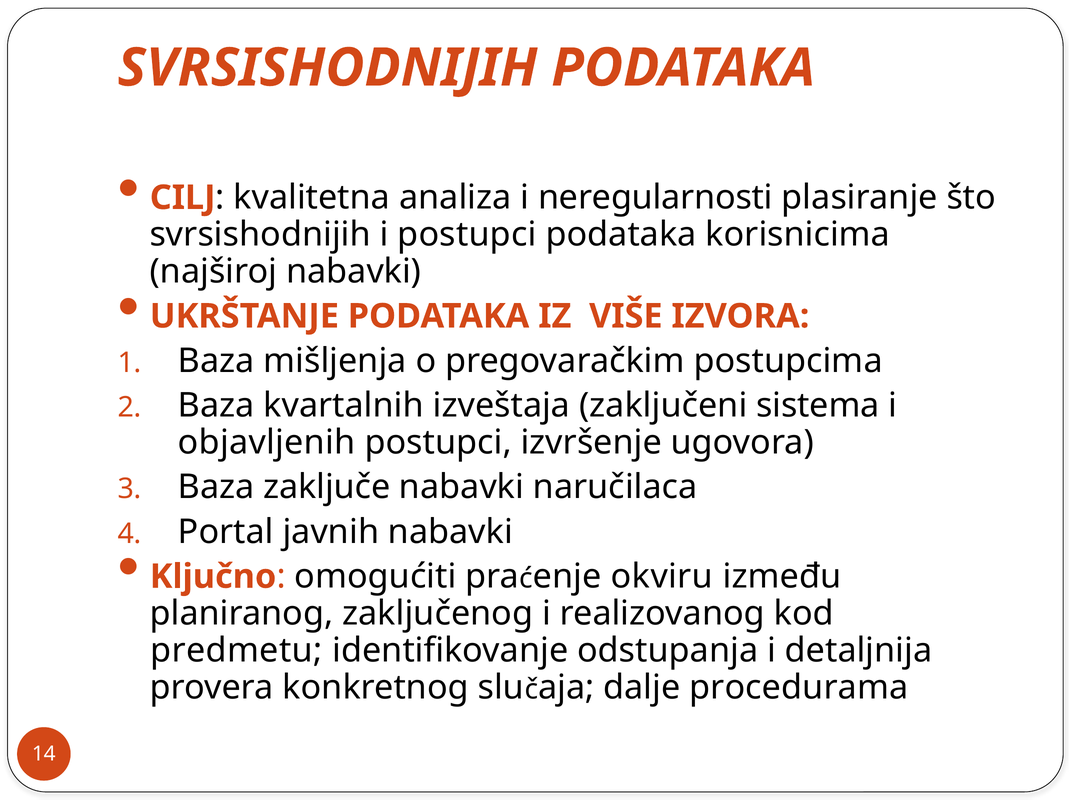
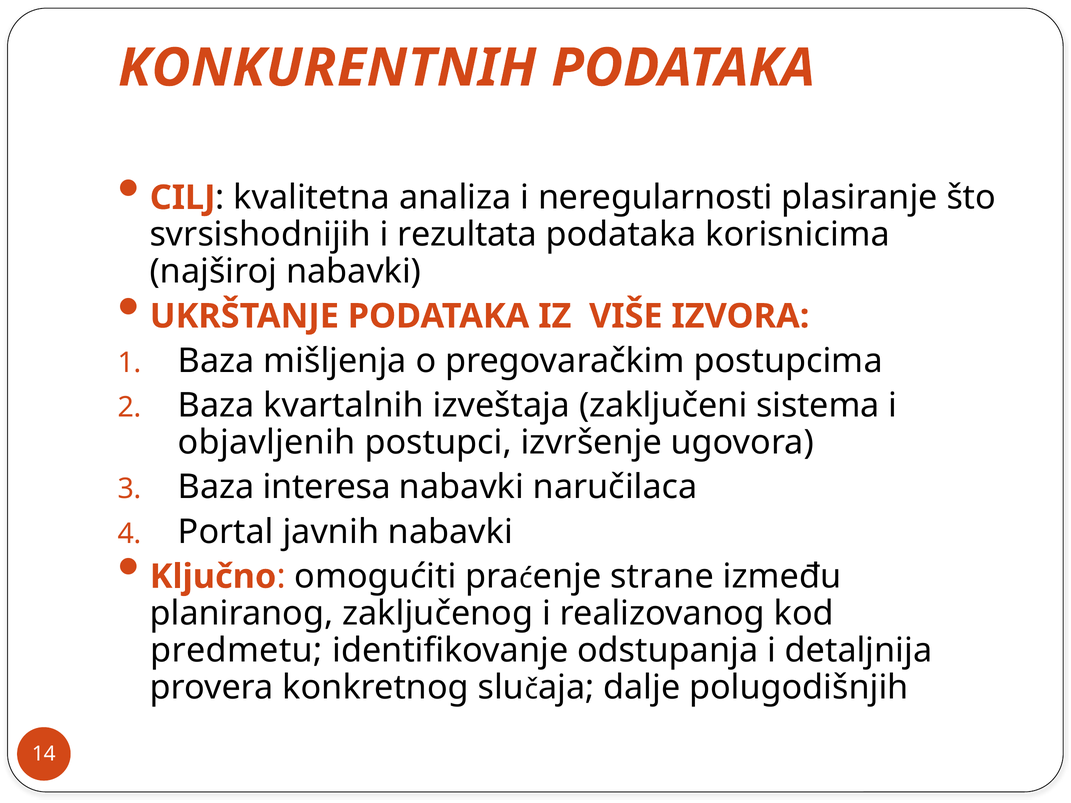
SVRSISHODNIJIH: SVRSISHODNIJIH -> KONKURENTNIH (327, 68)
i postupci: postupci -> rezultata (467, 235)
zaključe: zaključe -> interesa (327, 487)
okviru: okviru -> strane (662, 577)
procedurama: procedurama -> polugodišnjih (799, 688)
